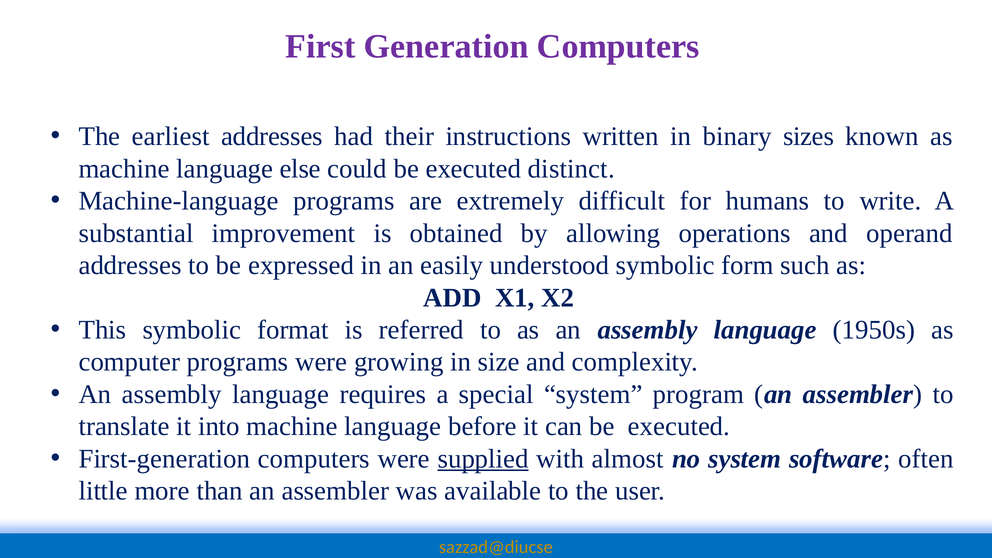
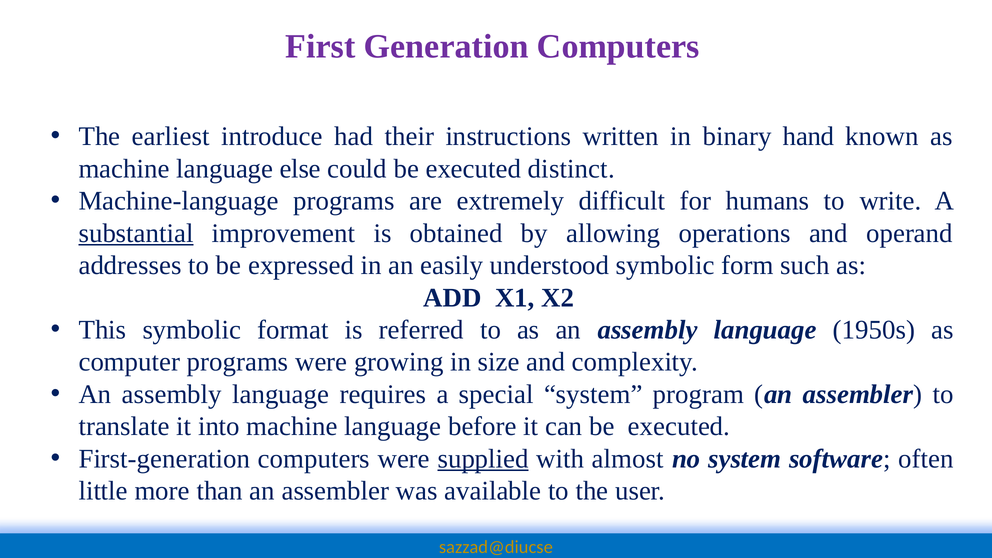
earliest addresses: addresses -> introduce (272, 137)
sizes: sizes -> hand (809, 137)
substantial underline: none -> present (136, 233)
